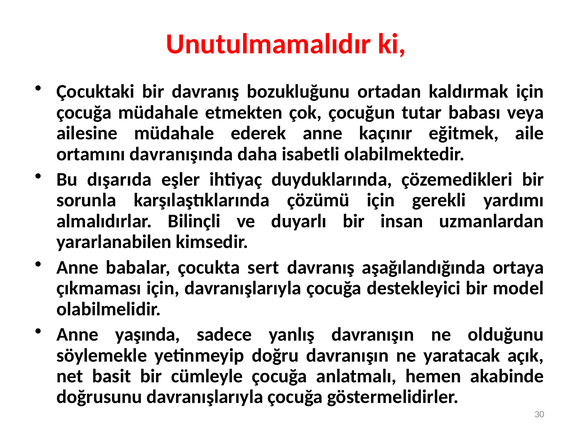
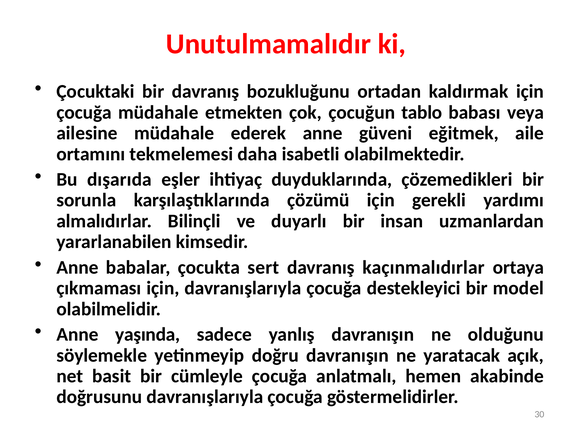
tutar: tutar -> tablo (422, 112)
kaçınır: kaçınır -> güveni (386, 133)
davranışında: davranışında -> tekmelemesi (181, 154)
aşağılandığında: aşağılandığında -> kaçınmalıdırlar (424, 268)
